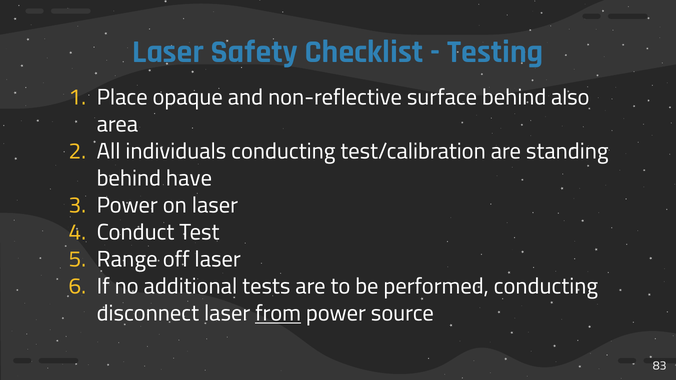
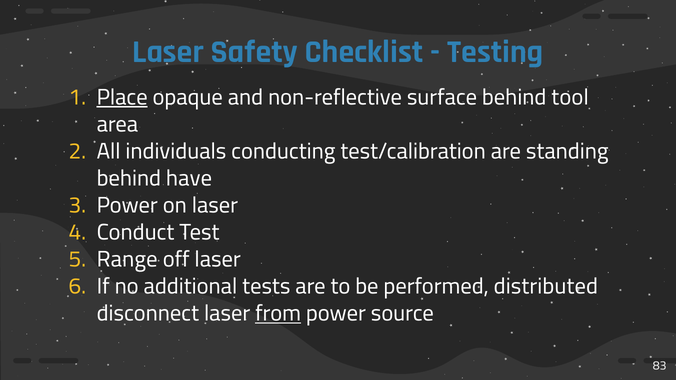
Place underline: none -> present (122, 97)
also: also -> tool (570, 97)
performed conducting: conducting -> distributed (546, 286)
